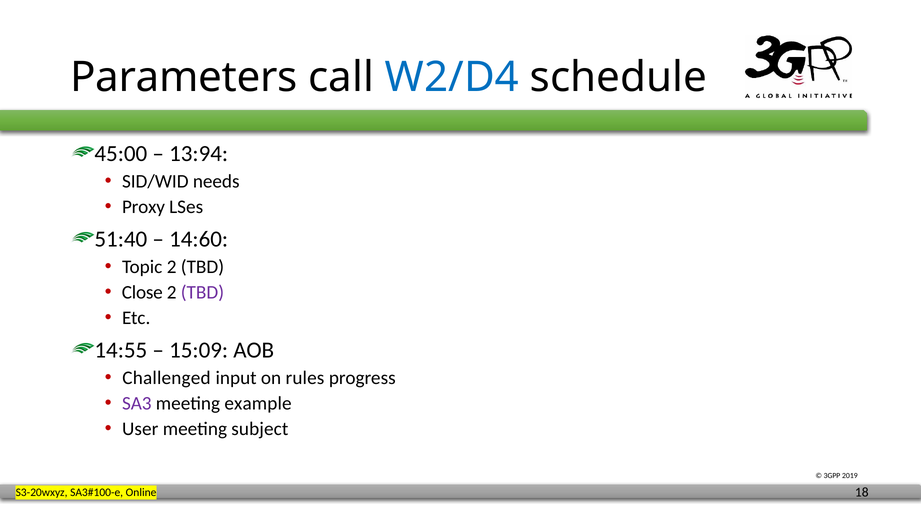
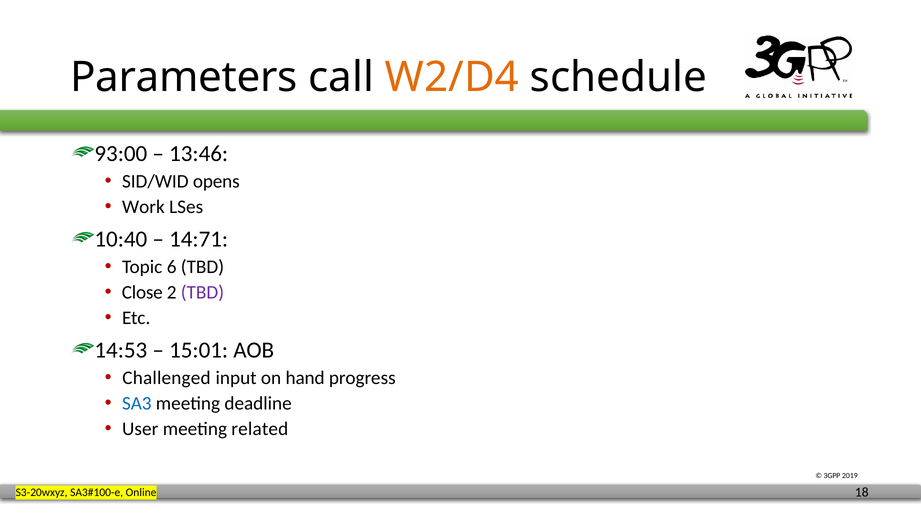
W2/D4 colour: blue -> orange (452, 77)
45:00: 45:00 -> 93:00 (121, 154)
13:94: 13:94 -> 13:46 (199, 154)
needs: needs -> opens (216, 181)
Proxy: Proxy -> Work (143, 207)
51:40: 51:40 -> 10:40 (121, 239)
14:60: 14:60 -> 14:71 (199, 239)
Topic 2: 2 -> 6 (172, 267)
14:55: 14:55 -> 14:53 (121, 350)
15:09: 15:09 -> 15:01 (199, 350)
rules: rules -> hand (305, 378)
SA3 colour: purple -> blue (137, 403)
example: example -> deadline (258, 403)
subject: subject -> related (260, 429)
